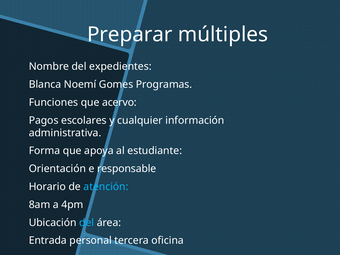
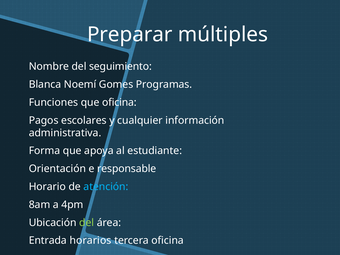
expedientes: expedientes -> seguimiento (120, 67)
que acervo: acervo -> oficina (119, 102)
del colour: light blue -> light green (87, 223)
personal: personal -> horarios (91, 241)
